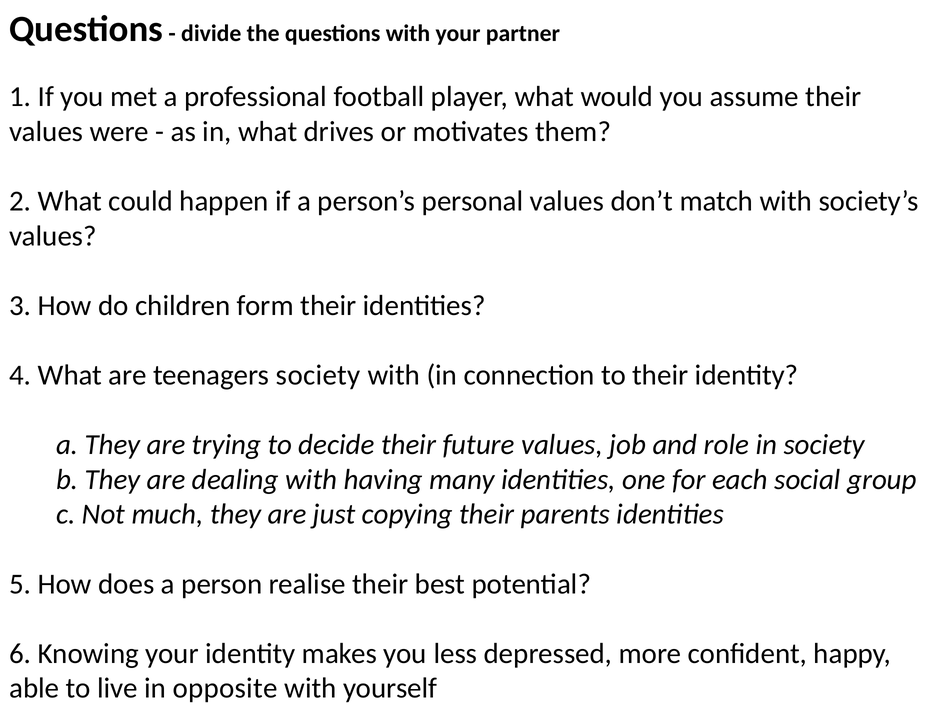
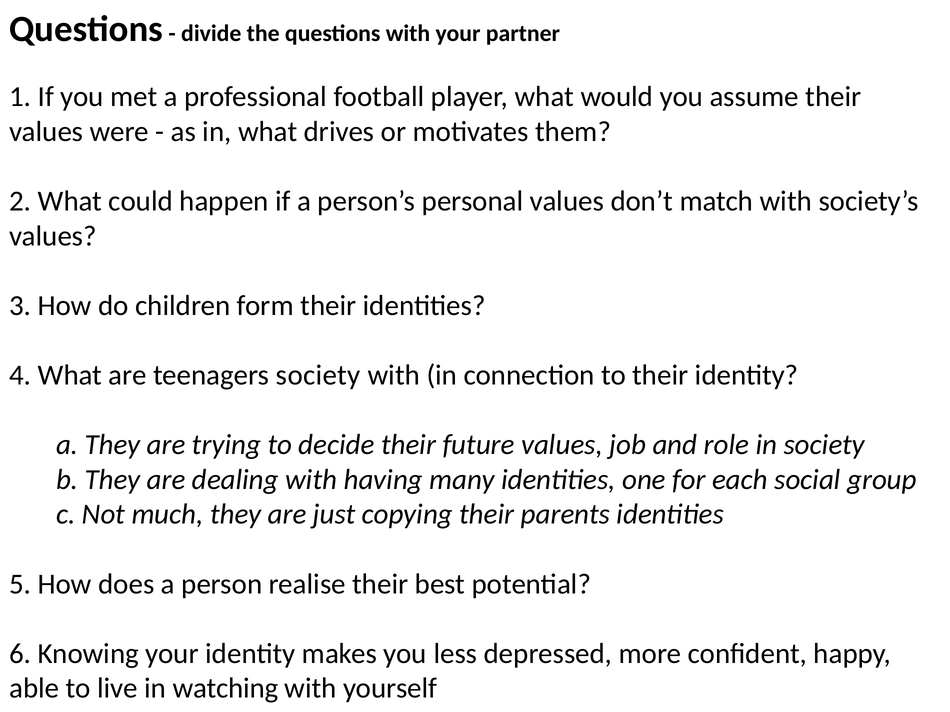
opposite: opposite -> watching (225, 689)
